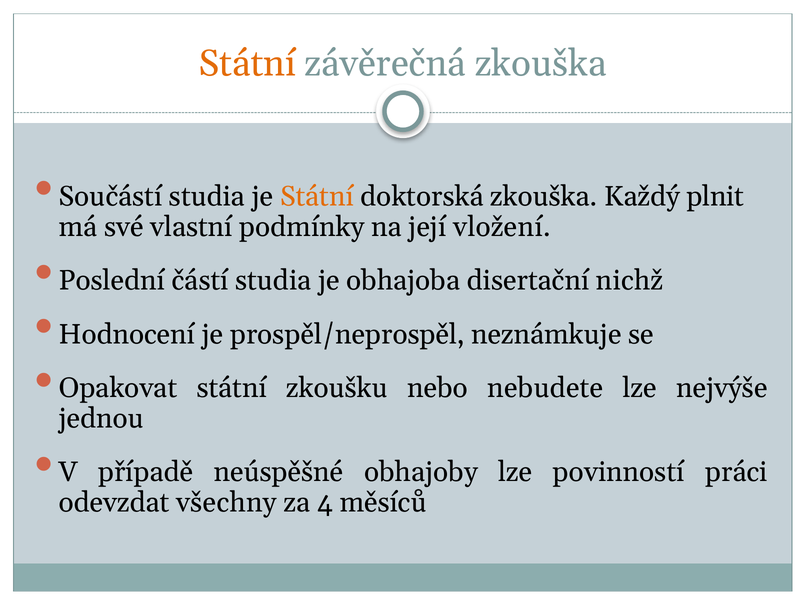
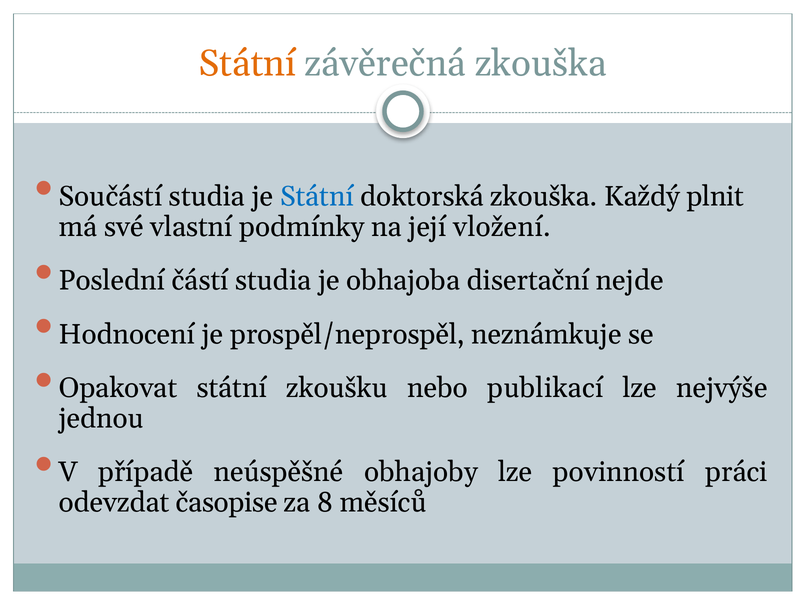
Státní colour: orange -> blue (317, 196)
nichž: nichž -> nejde (630, 280)
nebudete: nebudete -> publikací (545, 388)
všechny: všechny -> časopise (227, 502)
4: 4 -> 8 (325, 502)
